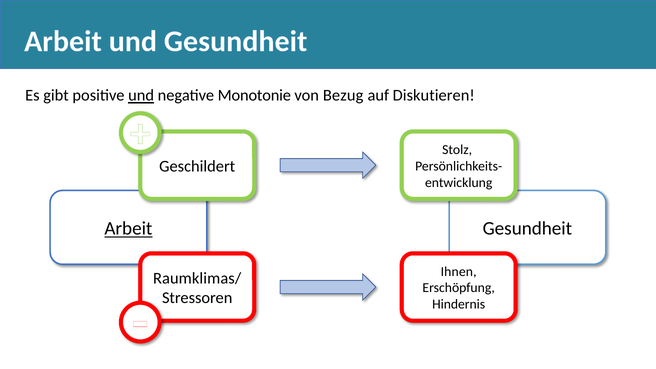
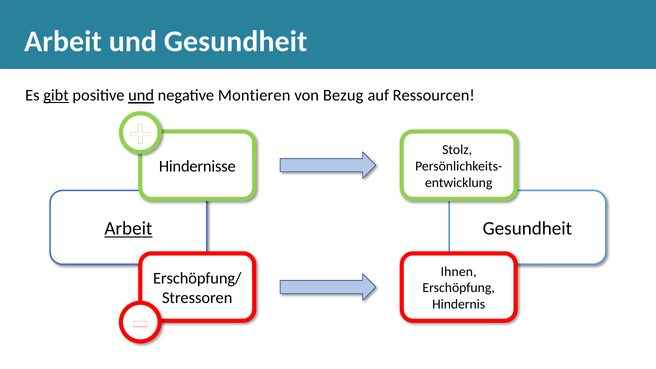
gibt underline: none -> present (56, 96)
Monotonie: Monotonie -> Montieren (254, 96)
Diskutieren: Diskutieren -> Ressourcen (434, 96)
Geschildert: Geschildert -> Hindernisse (197, 166)
Raumklimas/: Raumklimas/ -> Erschöpfung/ (197, 278)
